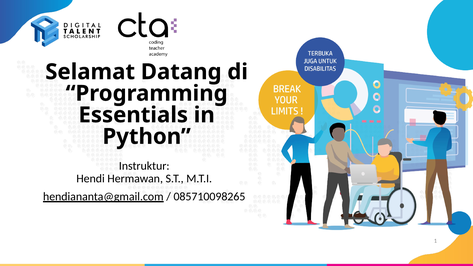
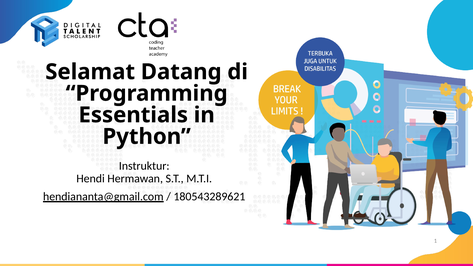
085710098265: 085710098265 -> 180543289621 (209, 197)
